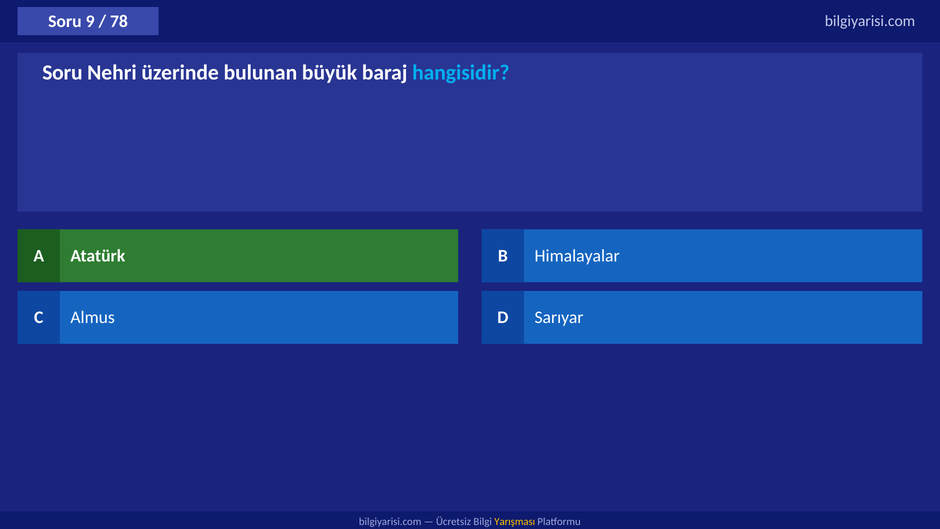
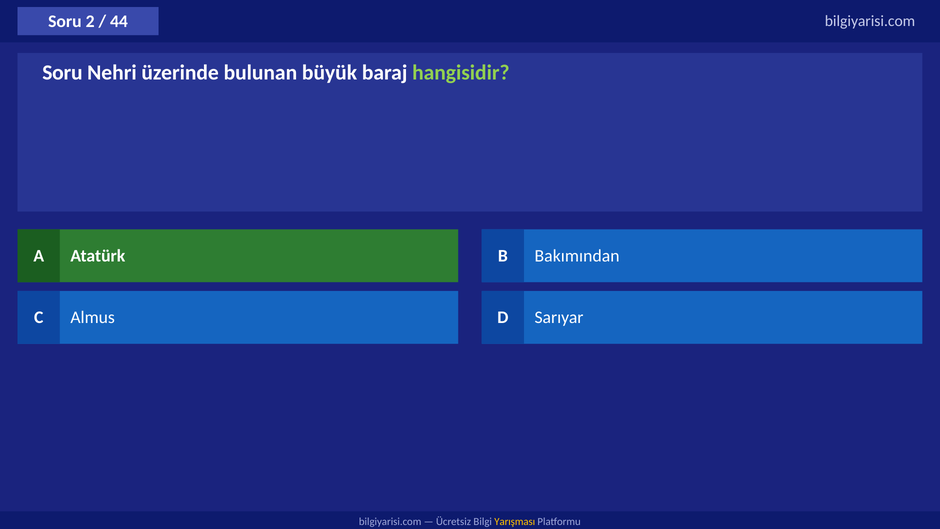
9: 9 -> 2 (90, 21)
78: 78 -> 44 (119, 21)
hangisidir colour: light blue -> light green (461, 72)
Himalayalar: Himalayalar -> Bakımından (577, 256)
